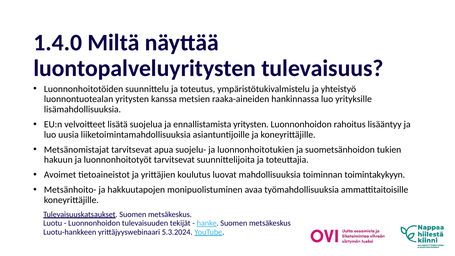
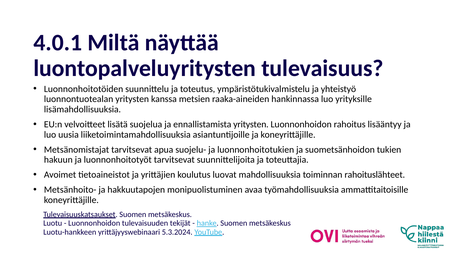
1.4.0: 1.4.0 -> 4.0.1 (58, 43)
toimintakykyyn: toimintakykyyn -> rahoituslähteet (375, 175)
